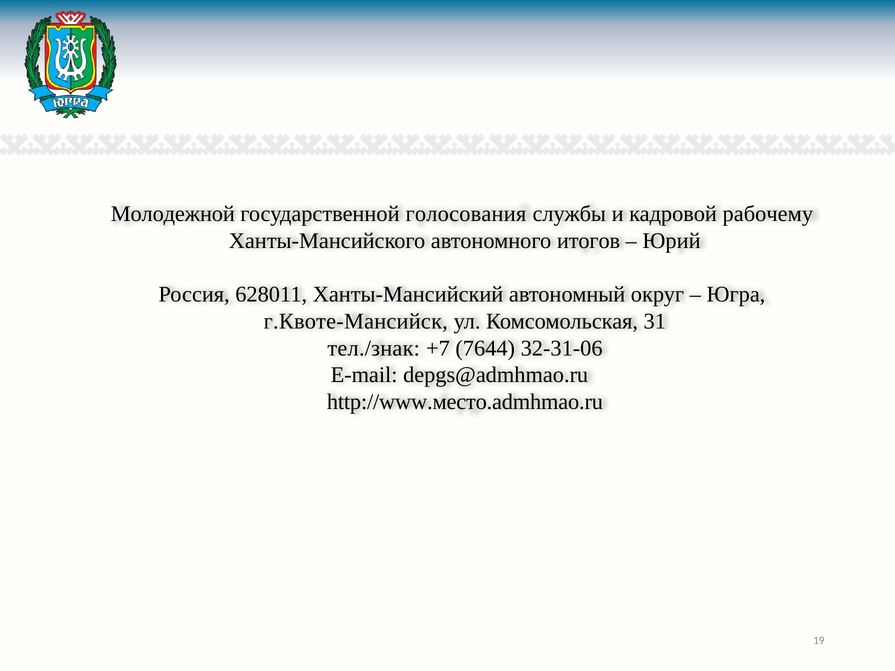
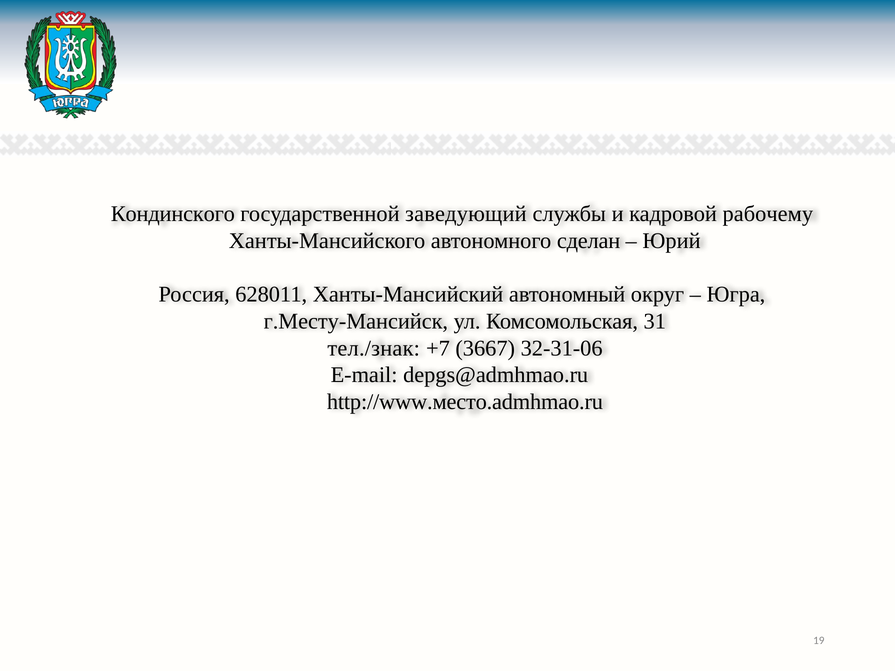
Молодежной: Молодежной -> Кондинского (173, 214)
голосования: голосования -> заведующий (466, 214)
итогов: итогов -> сделан (589, 241)
г.Квоте-Мансийск: г.Квоте-Мансийск -> г.Месту-Мансийск (356, 321)
7644: 7644 -> 3667 (485, 348)
